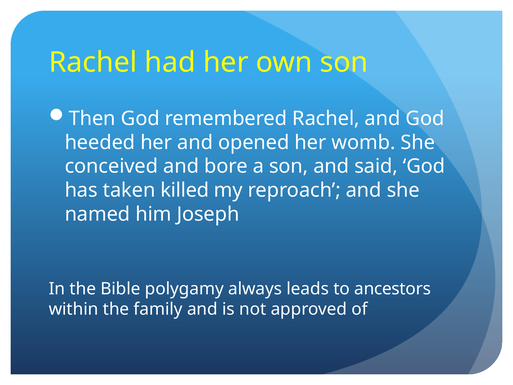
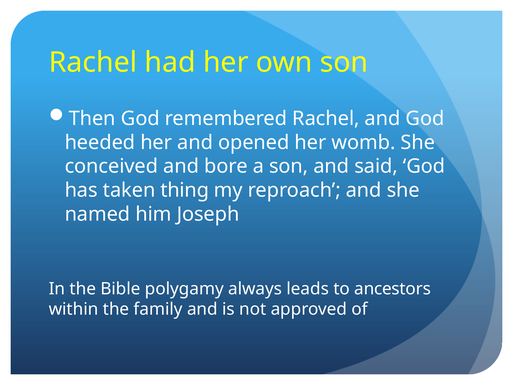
killed: killed -> thing (185, 190)
